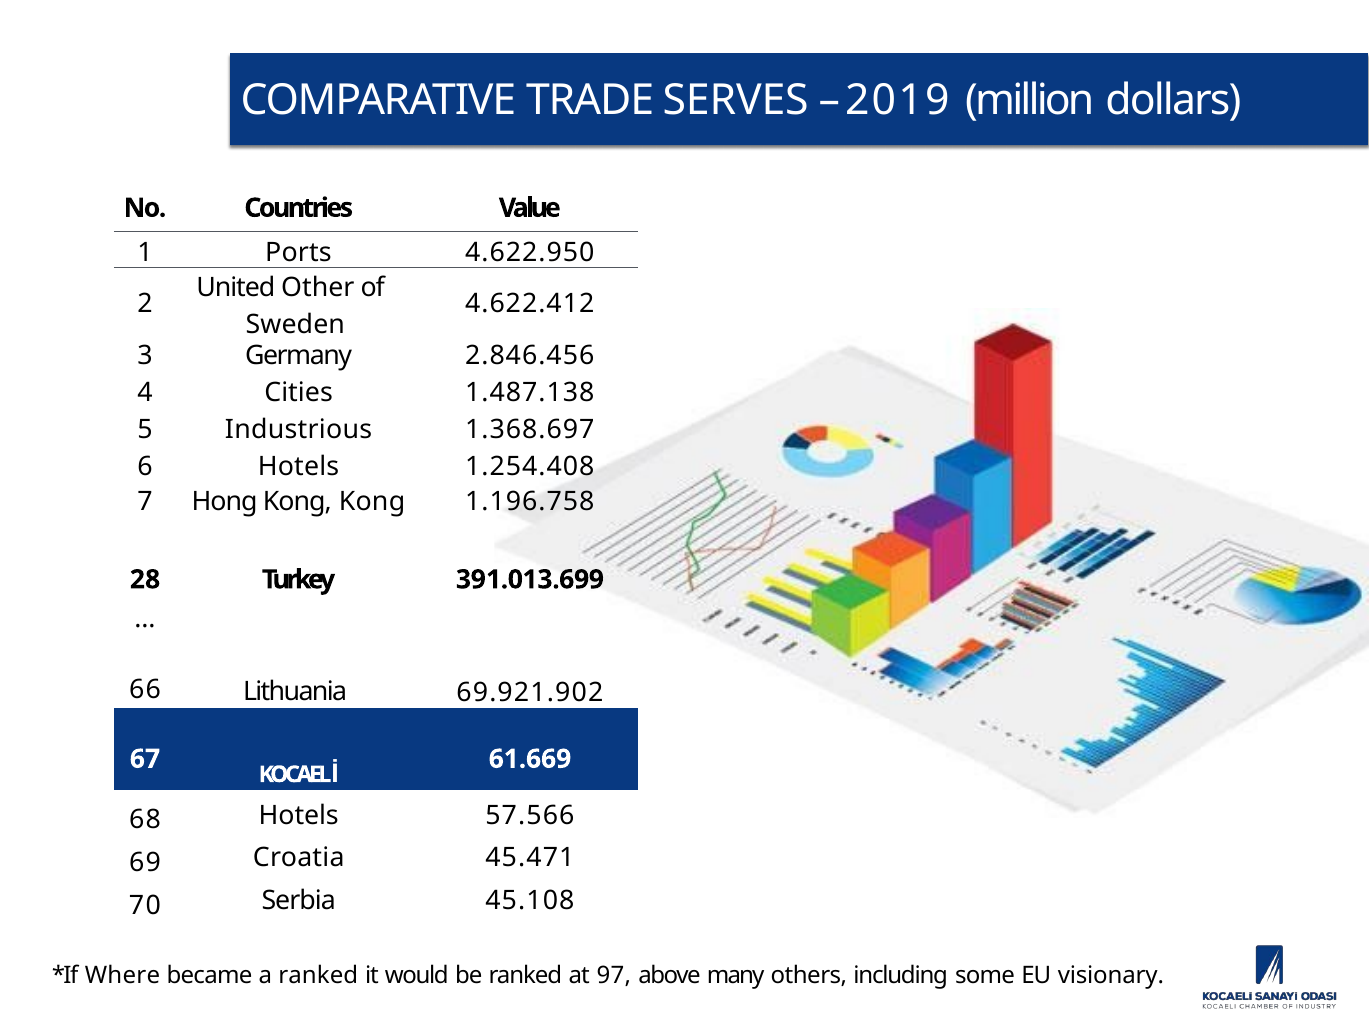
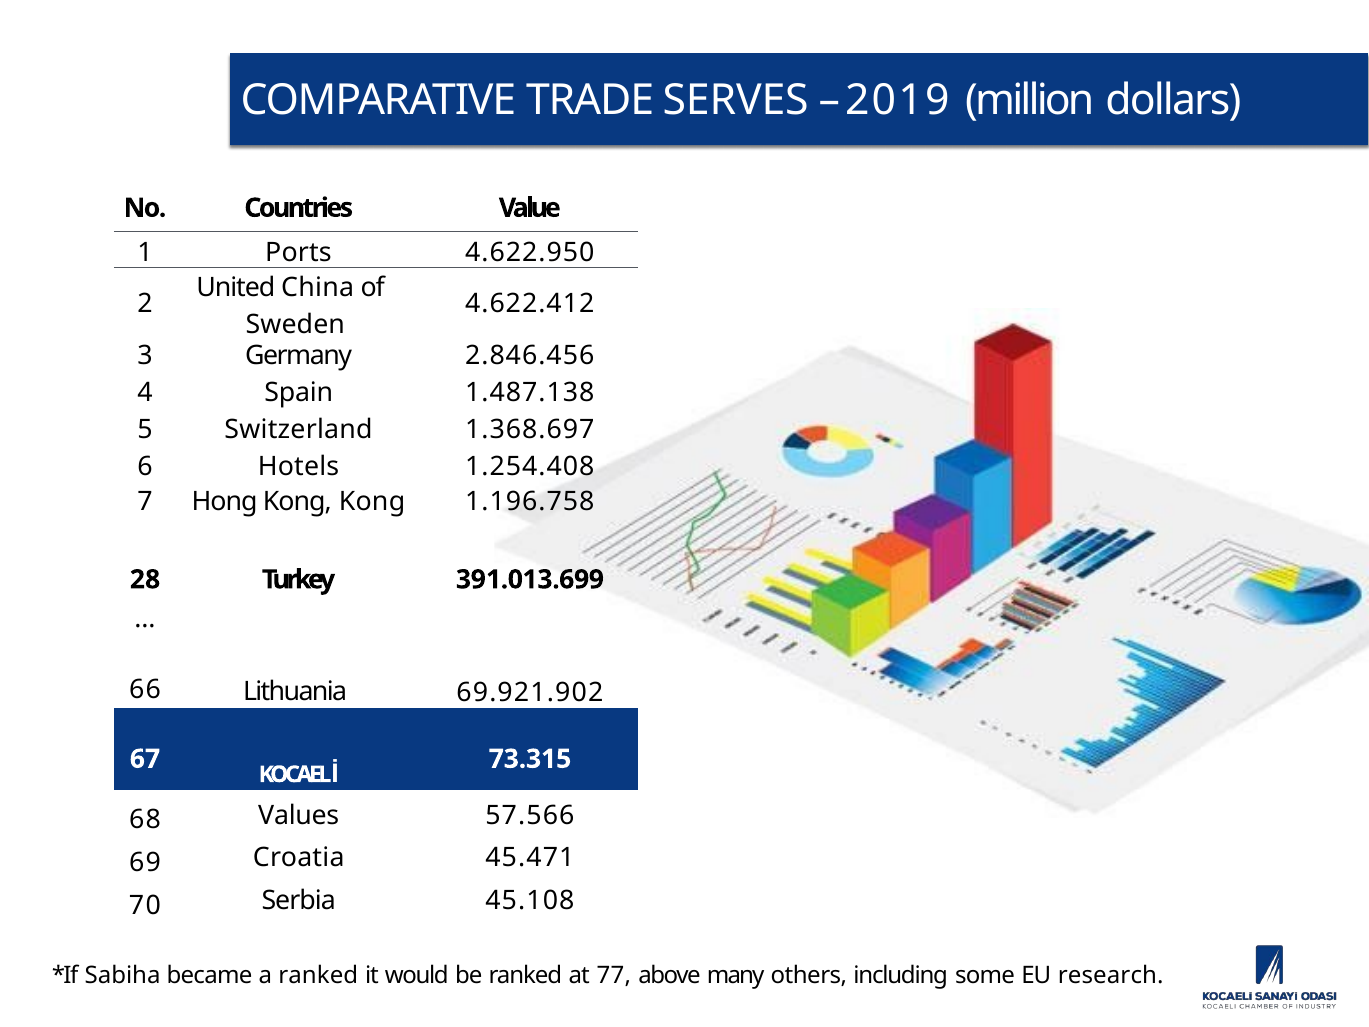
Other: Other -> China (318, 288)
Cities: Cities -> Spain (299, 392)
Industrious: Industrious -> Switzerland (299, 429)
61.669: 61.669 -> 73.315 (530, 759)
68 Hotels: Hotels -> Values (299, 815)
Where: Where -> Sabiha (123, 975)
97: 97 -> 77 (614, 975)
visionary: visionary -> research (1111, 975)
